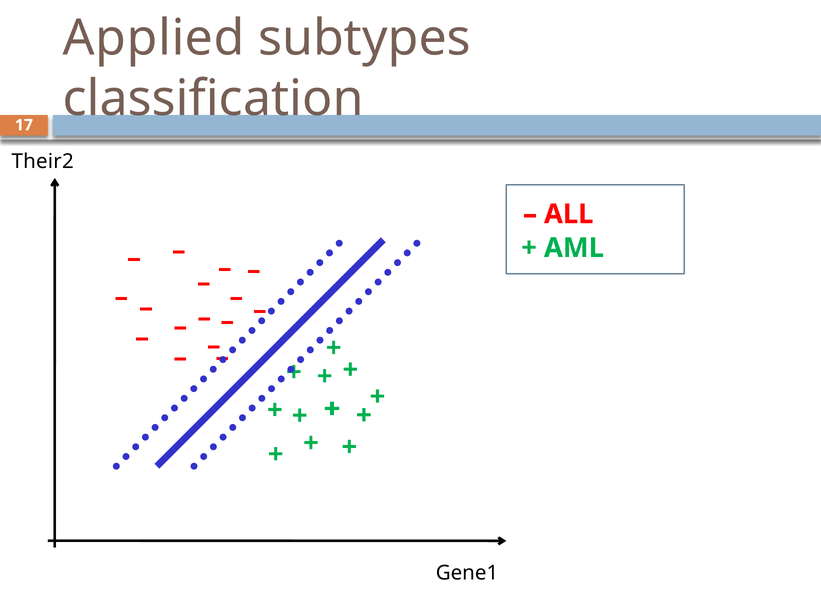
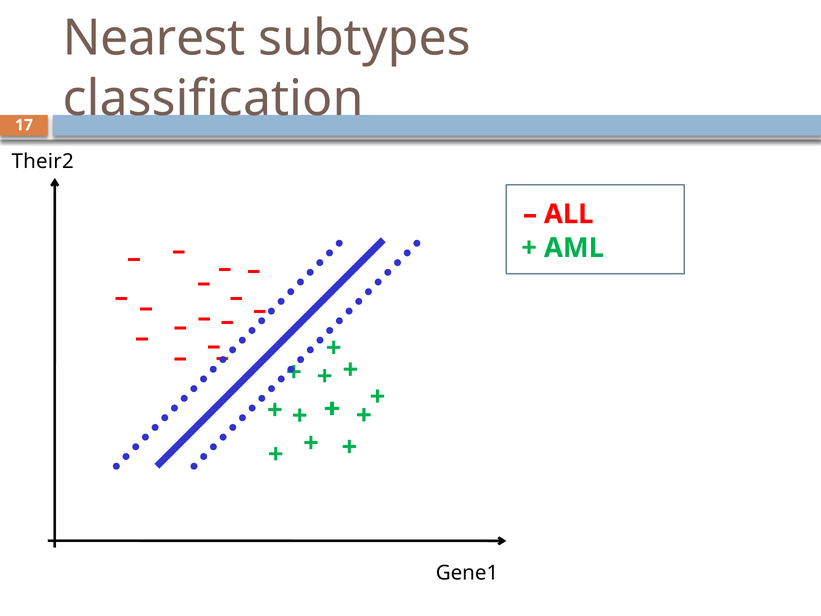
Applied: Applied -> Nearest (154, 38)
